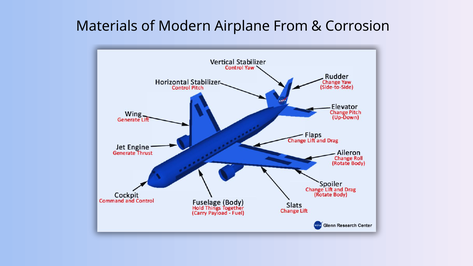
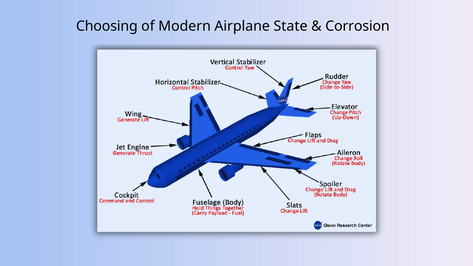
Materials: Materials -> Choosing (107, 26)
From: From -> State (291, 26)
